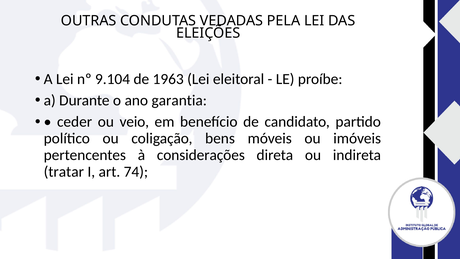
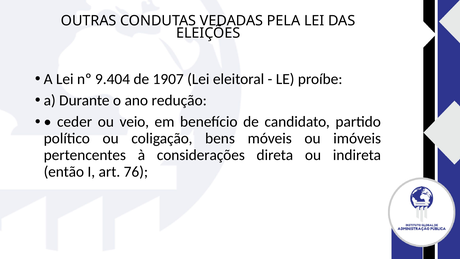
9.104: 9.104 -> 9.404 (113, 79)
1963: 1963 -> 1907 (168, 79)
garantia: garantia -> redução (179, 100)
tratar: tratar -> então (64, 171)
74: 74 -> 76 (136, 171)
